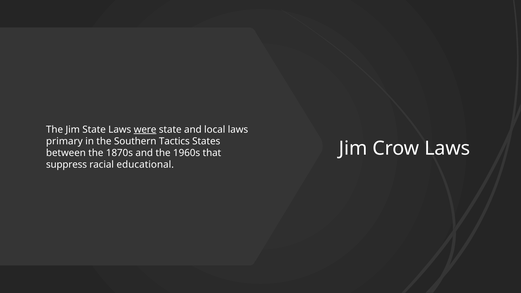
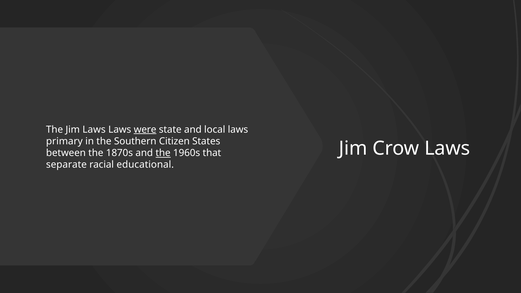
Jim State: State -> Laws (94, 130)
Tactics: Tactics -> Citizen (174, 141)
the underline: none -> present (163, 153)
suppress: suppress -> separate (66, 165)
